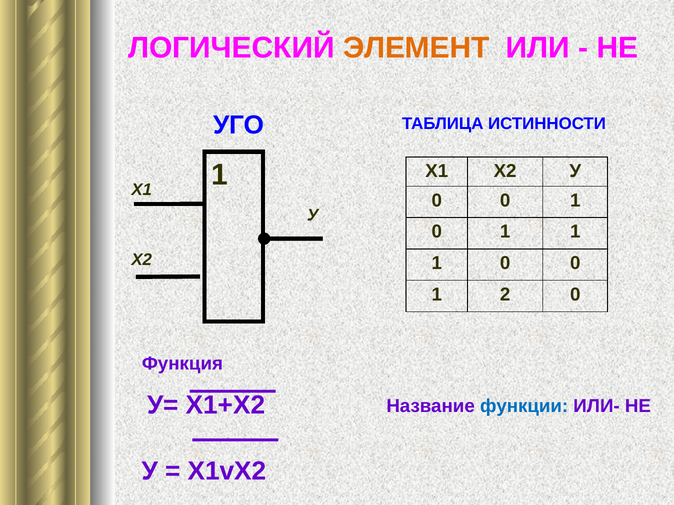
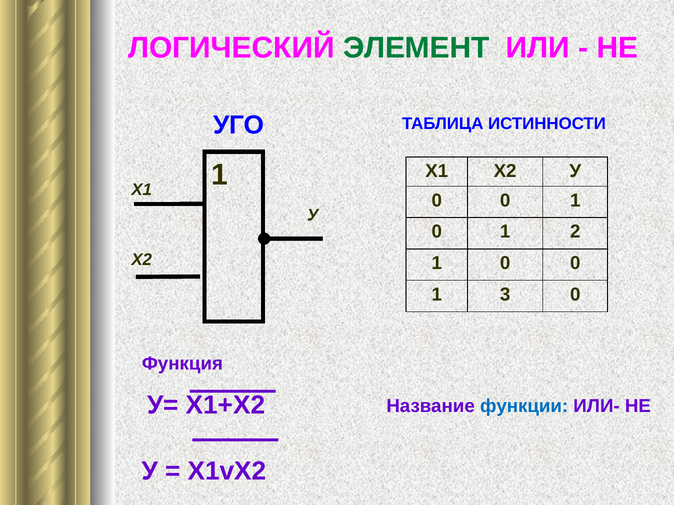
ЭЛЕМЕНТ colour: orange -> green (416, 48)
0 1 1: 1 -> 2 (575, 232)
2: 2 -> 3 (505, 295)
